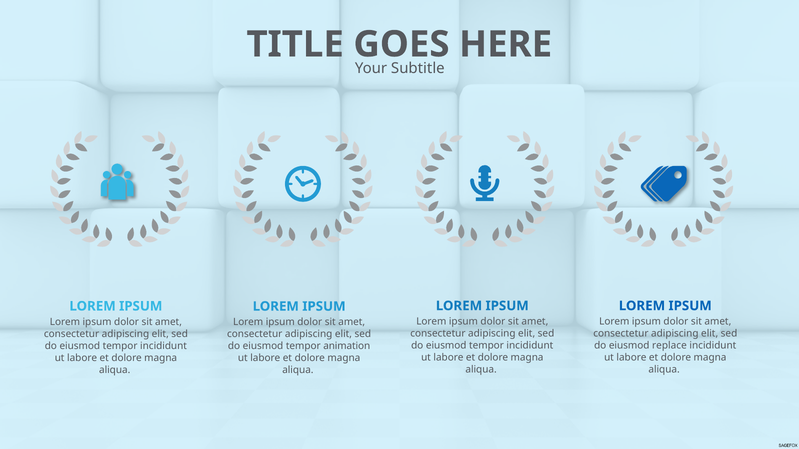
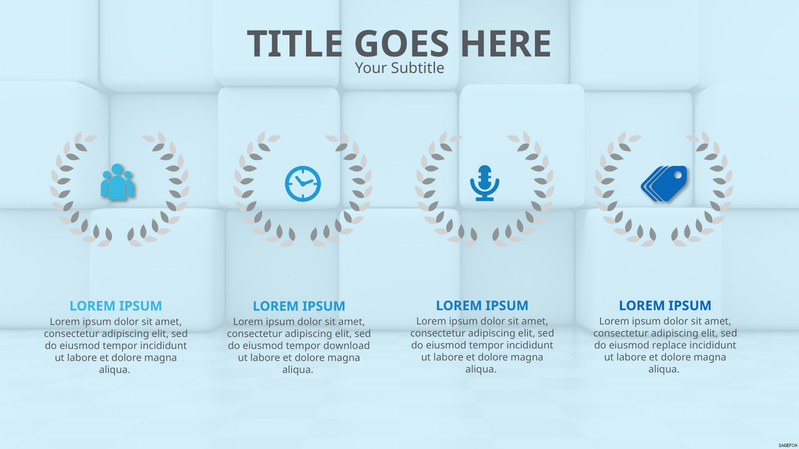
animation: animation -> download (347, 346)
